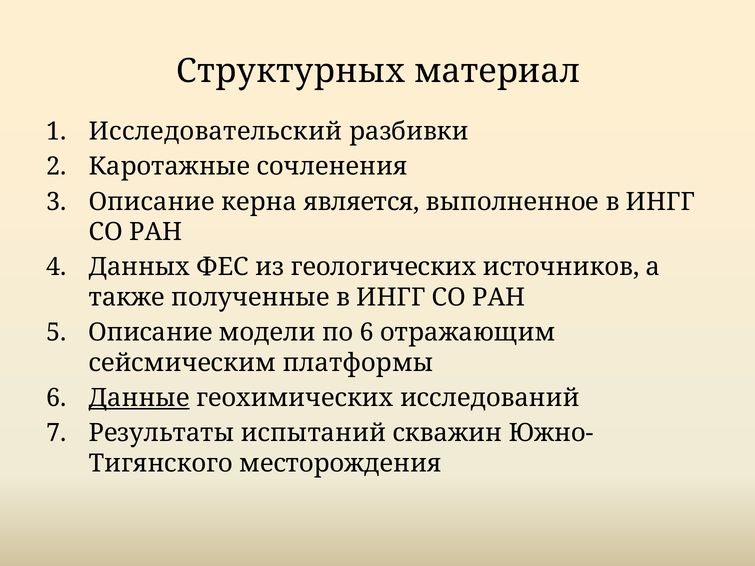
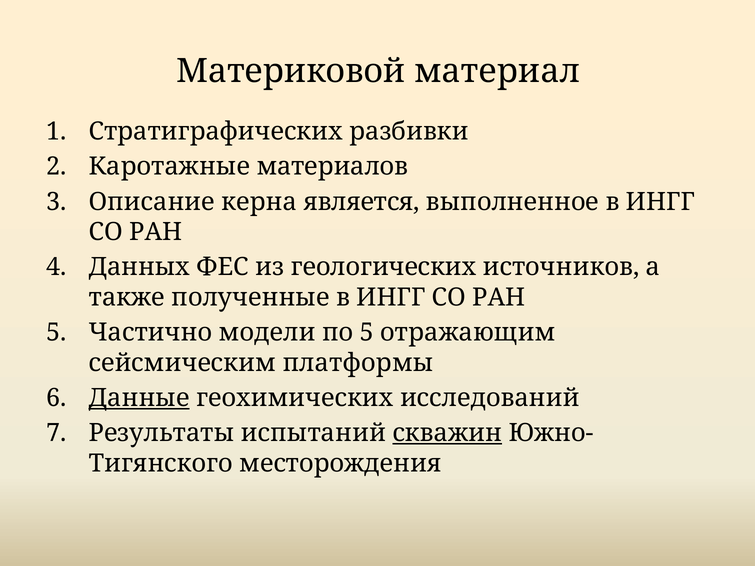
Структурных: Структурных -> Материковой (291, 71)
Исследовательский: Исследовательский -> Стратиграфических (216, 131)
сочленения: сочленения -> материалов (332, 167)
Описание: Описание -> Частично (150, 333)
по 6: 6 -> 5 (367, 333)
скважин underline: none -> present (447, 433)
